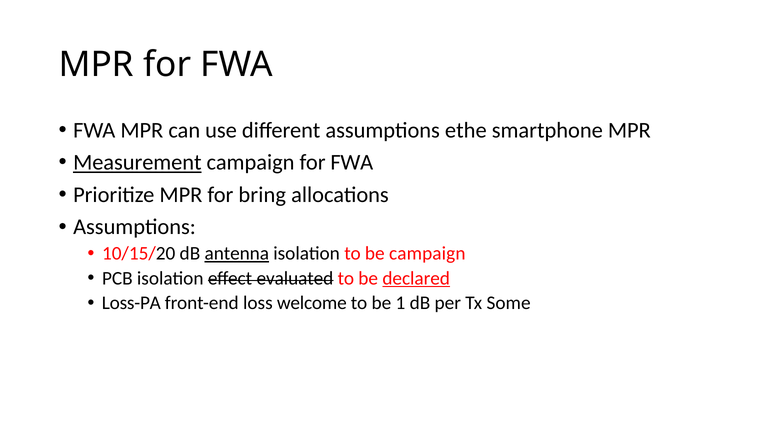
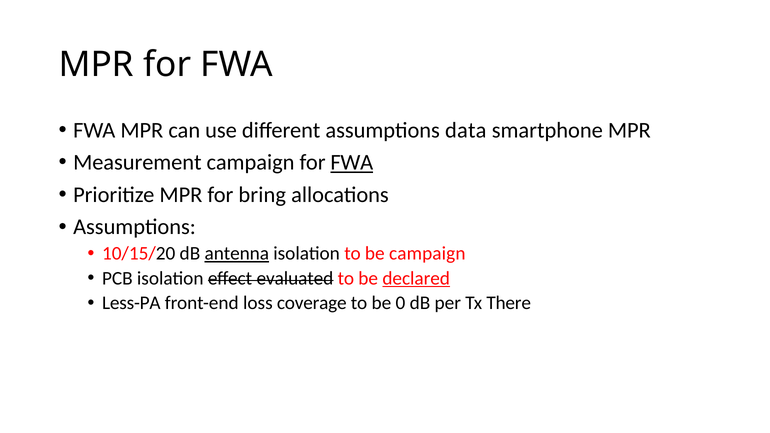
ethe: ethe -> data (466, 130)
Measurement underline: present -> none (137, 162)
FWA underline: none -> present (352, 162)
Loss-PA: Loss-PA -> Less-PA (131, 303)
welcome: welcome -> coverage (312, 303)
1: 1 -> 0 (400, 303)
Some: Some -> There (509, 303)
